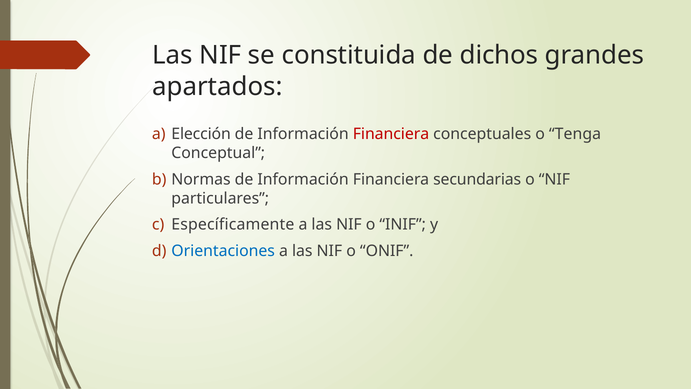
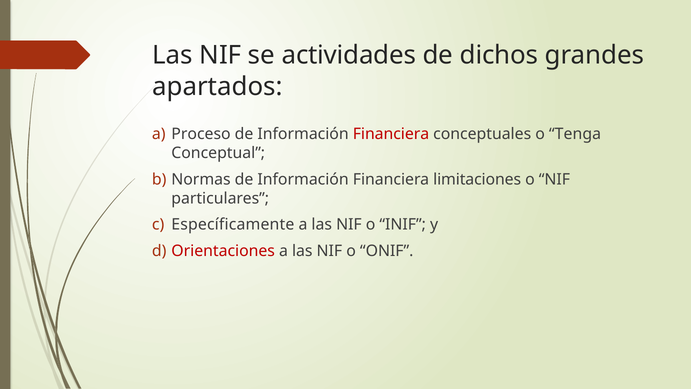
constituida: constituida -> actividades (349, 55)
Elección: Elección -> Proceso (201, 134)
secundarias: secundarias -> limitaciones (477, 179)
Orientaciones colour: blue -> red (223, 251)
